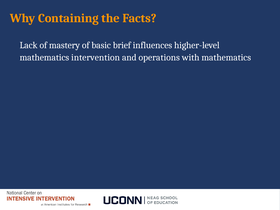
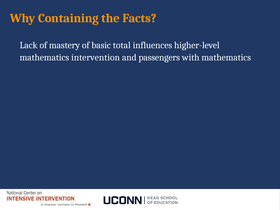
brief: brief -> total (122, 45)
operations: operations -> passengers (159, 57)
